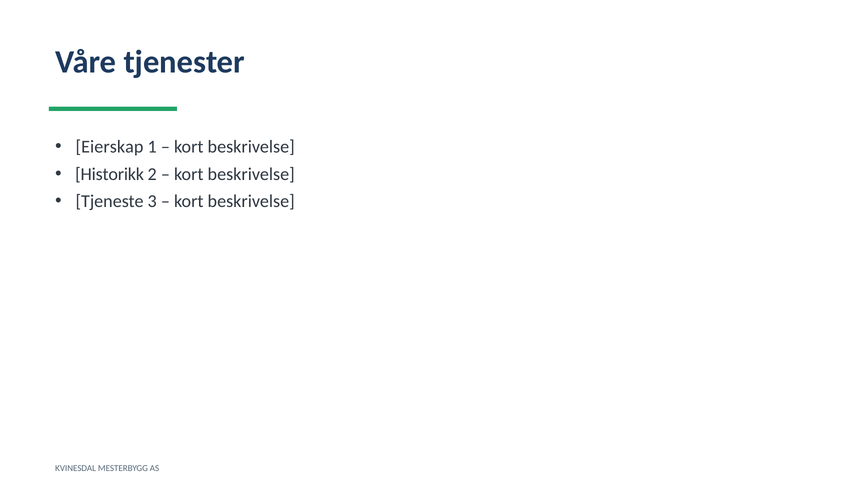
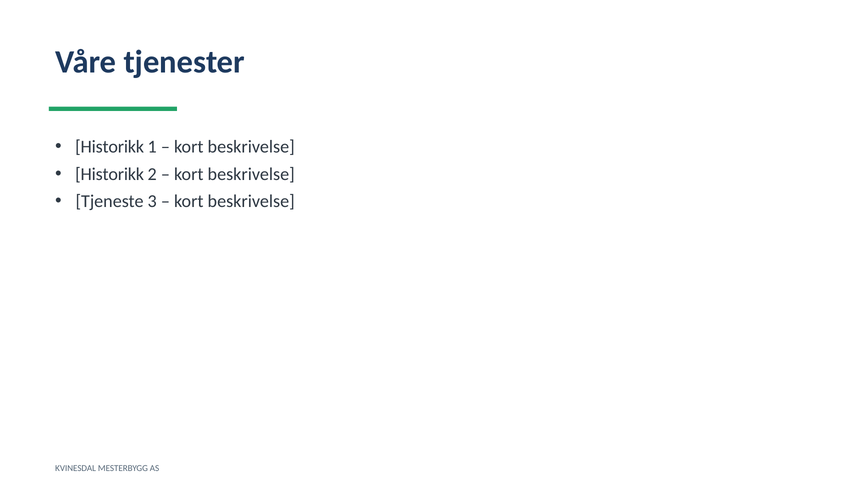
Eierskap: Eierskap -> Historikk (110, 147)
